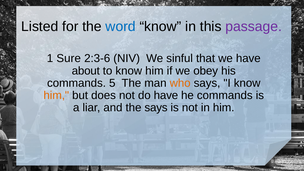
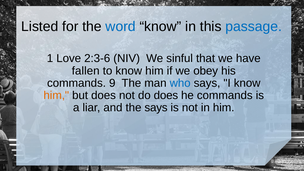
passage colour: purple -> blue (254, 26)
Sure: Sure -> Love (69, 58)
about: about -> fallen (86, 71)
5: 5 -> 9 (112, 83)
who colour: orange -> blue (180, 83)
do have: have -> does (166, 95)
